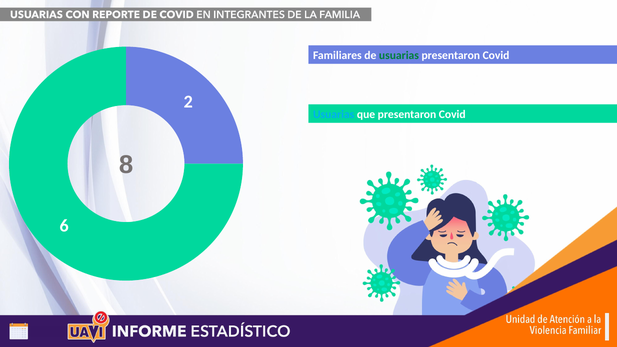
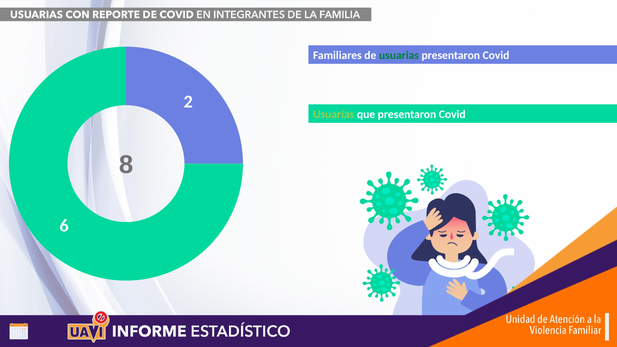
Usuarias colour: light blue -> light green (334, 114)
